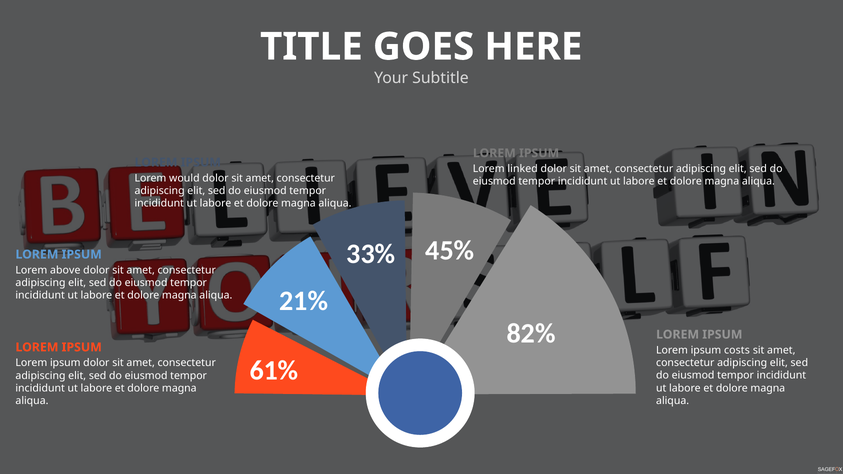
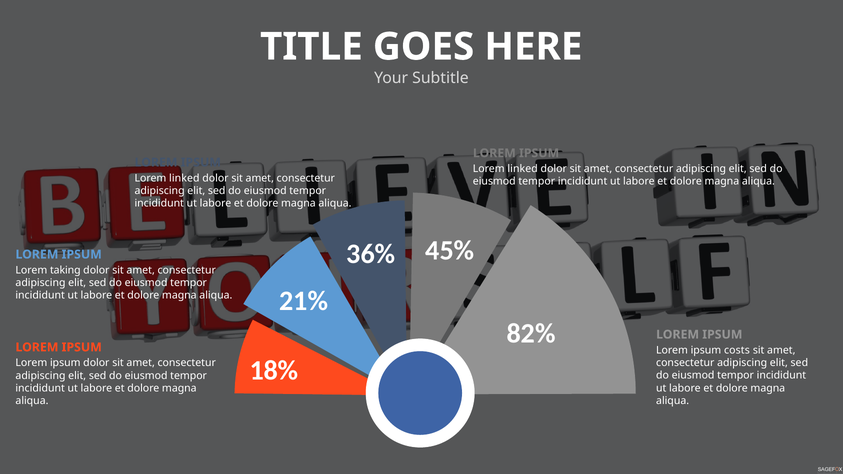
would: would -> linked (184, 178)
33%: 33% -> 36% (371, 254)
above: above -> taking (65, 270)
61%: 61% -> 18% (274, 371)
